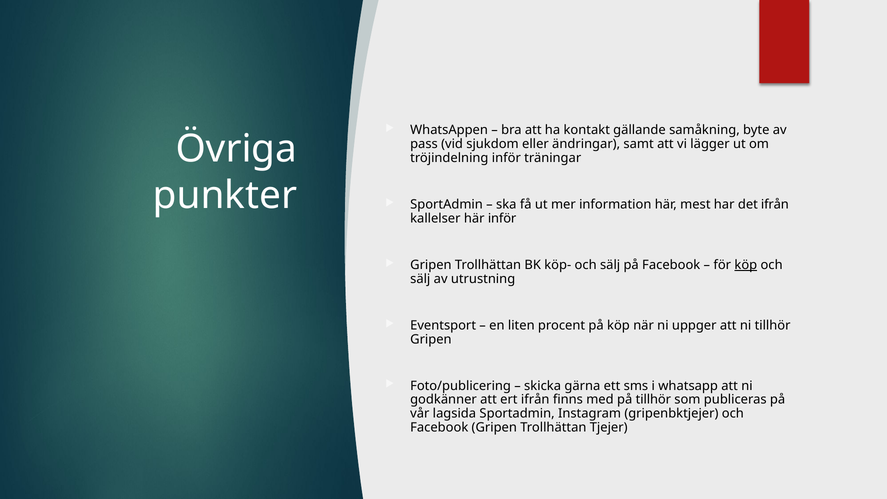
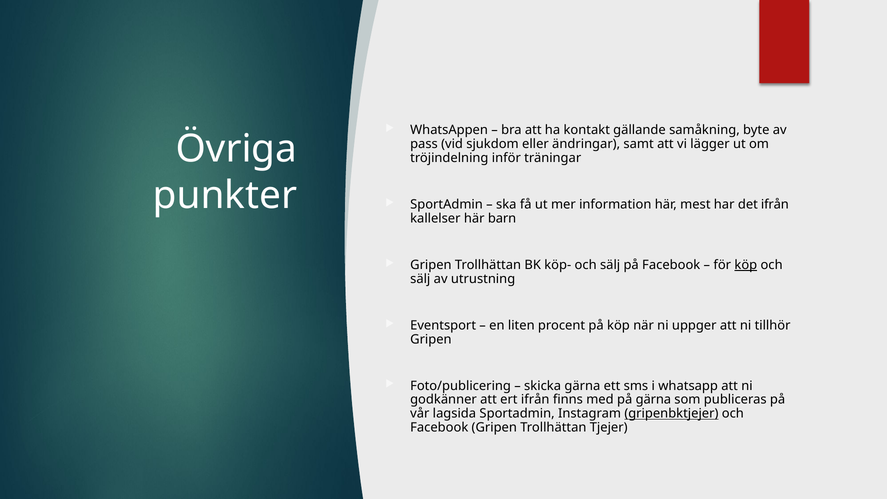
här inför: inför -> barn (502, 218)
på tillhör: tillhör -> gärna (653, 400)
gripenbktjejer underline: none -> present (671, 414)
